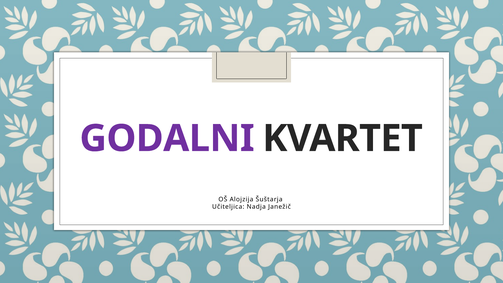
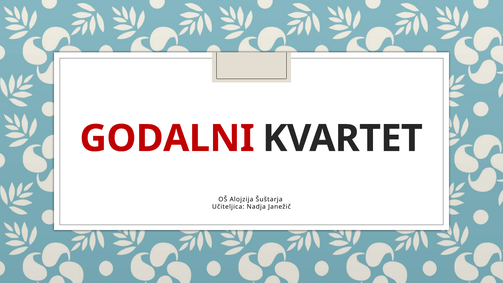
GODALNI colour: purple -> red (167, 139)
